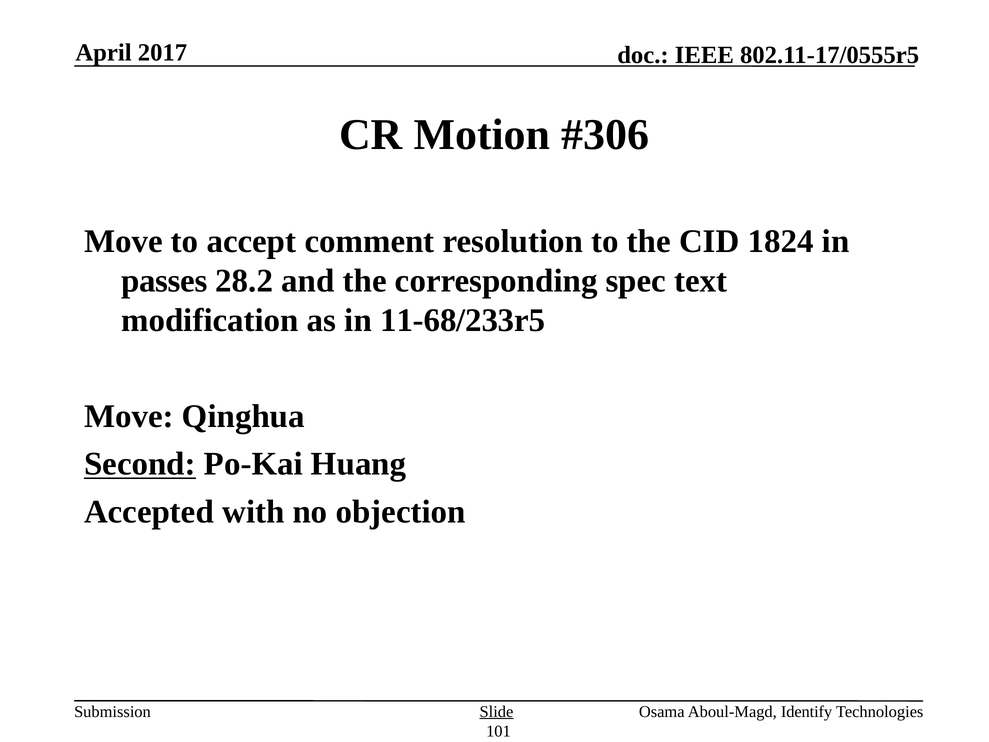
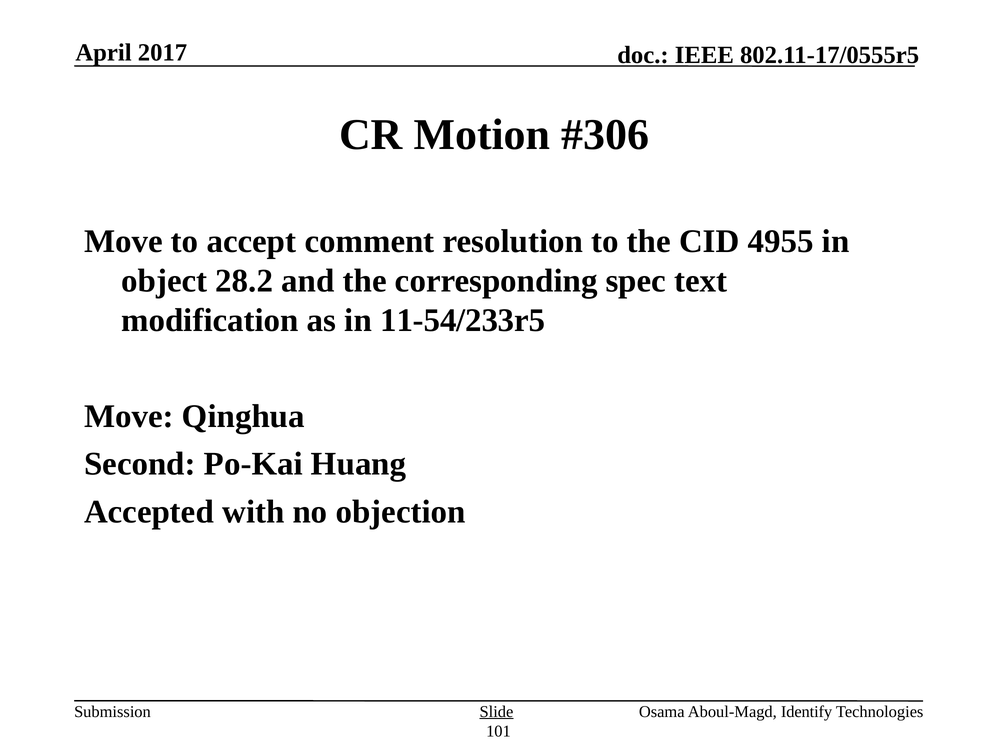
1824: 1824 -> 4955 (781, 241)
passes: passes -> object (164, 281)
11-68/233r5: 11-68/233r5 -> 11-54/233r5 (463, 320)
Second underline: present -> none (140, 464)
